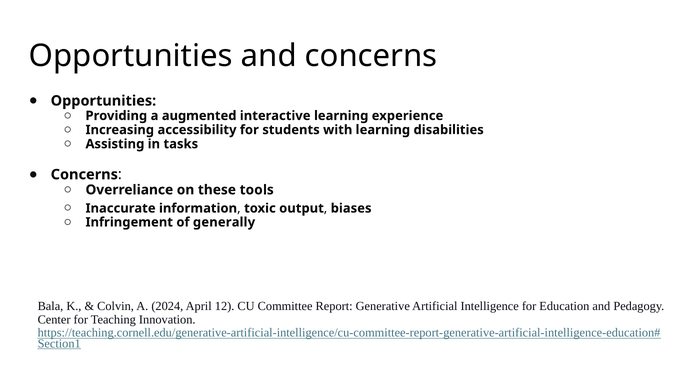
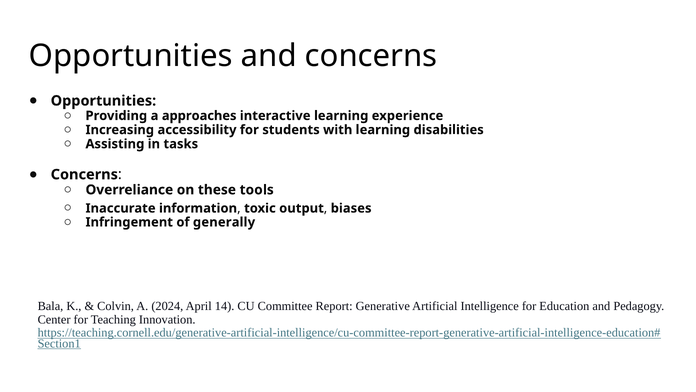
augmented: augmented -> approaches (199, 116)
12: 12 -> 14 (225, 306)
